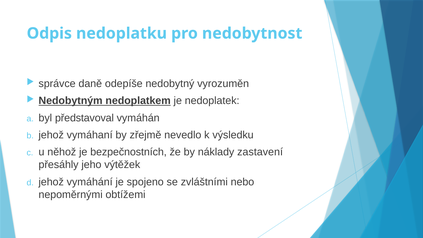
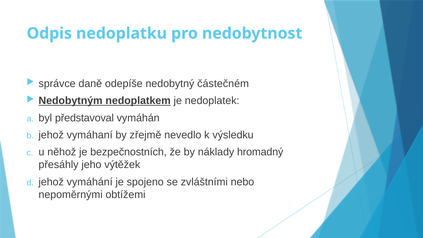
vyrozuměn: vyrozuměn -> částečném (223, 84)
zastavení: zastavení -> hromadný (260, 152)
